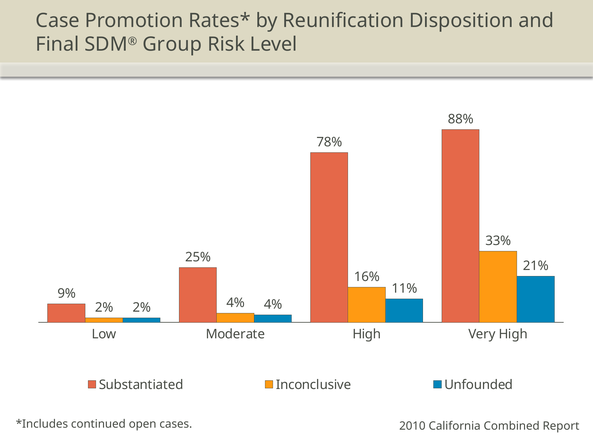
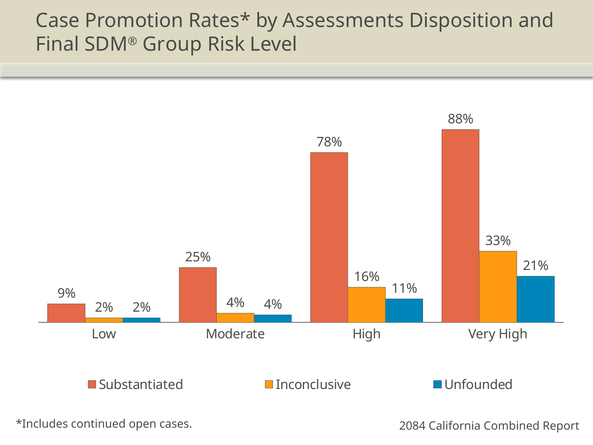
Reunification: Reunification -> Assessments (343, 21)
2010: 2010 -> 2084 (412, 426)
